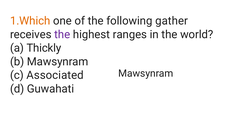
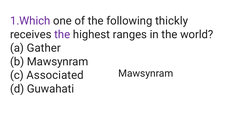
1.Which colour: orange -> purple (30, 21)
gather: gather -> thickly (172, 21)
Thickly: Thickly -> Gather (44, 48)
